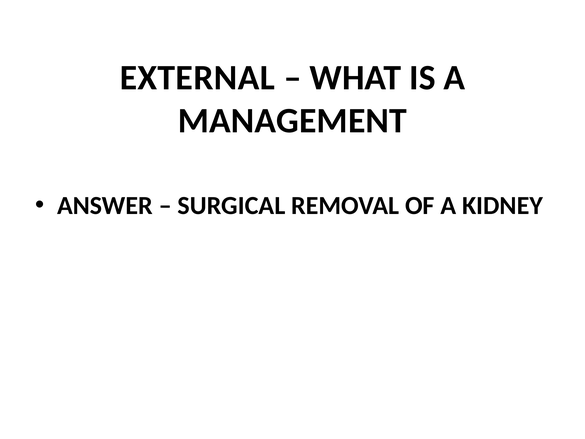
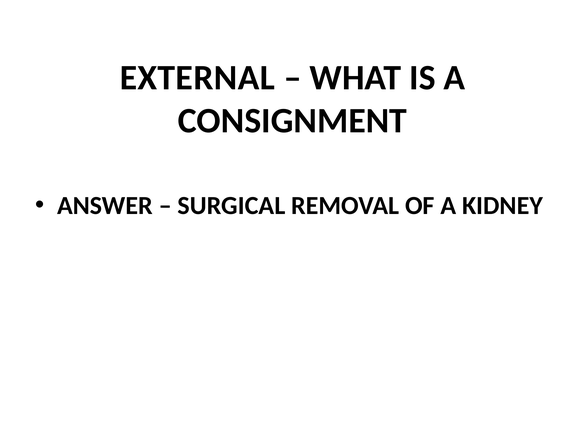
MANAGEMENT: MANAGEMENT -> CONSIGNMENT (292, 120)
